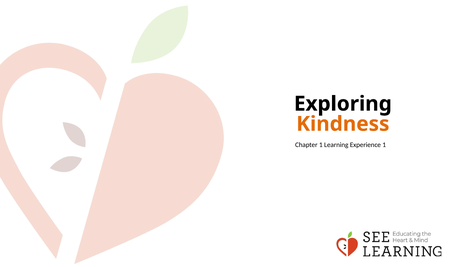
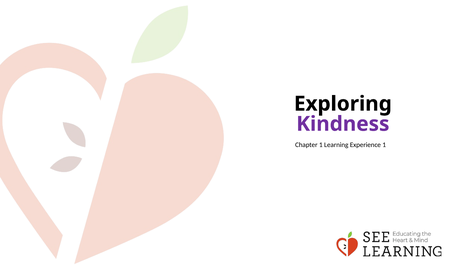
Kindness colour: orange -> purple (343, 124)
